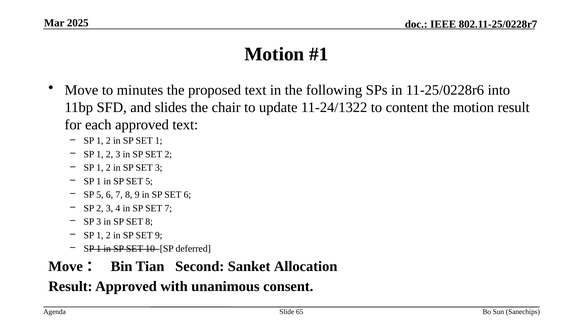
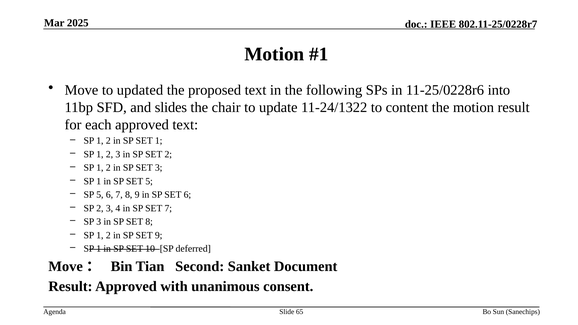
minutes: minutes -> updated (140, 90)
Allocation: Allocation -> Document (306, 266)
